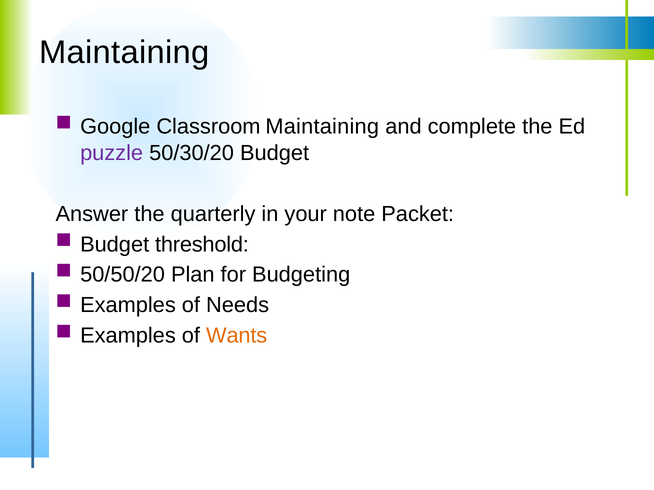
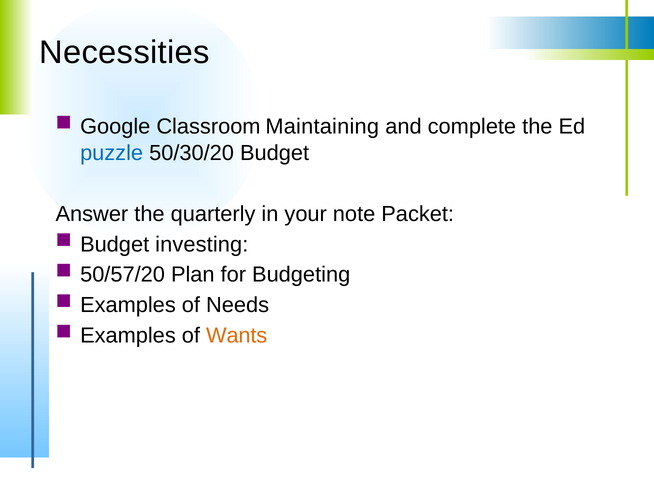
Maintaining: Maintaining -> Necessities (124, 52)
puzzle colour: purple -> blue (112, 153)
threshold: threshold -> investing (202, 245)
50/50/20: 50/50/20 -> 50/57/20 (123, 275)
